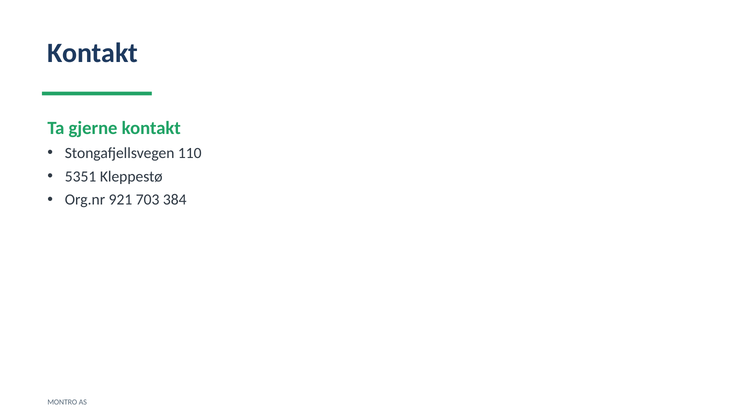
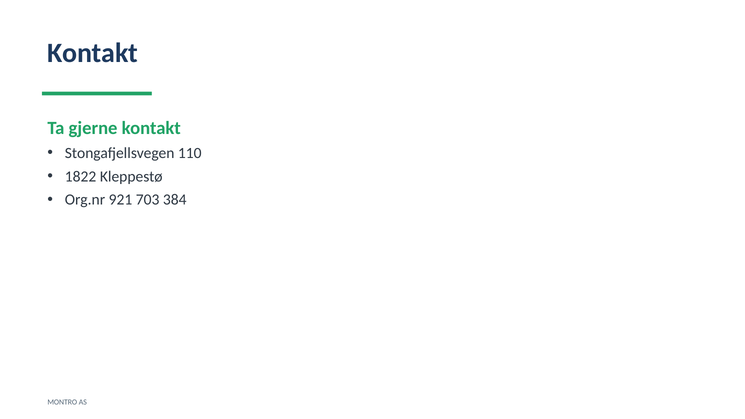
5351: 5351 -> 1822 (81, 176)
